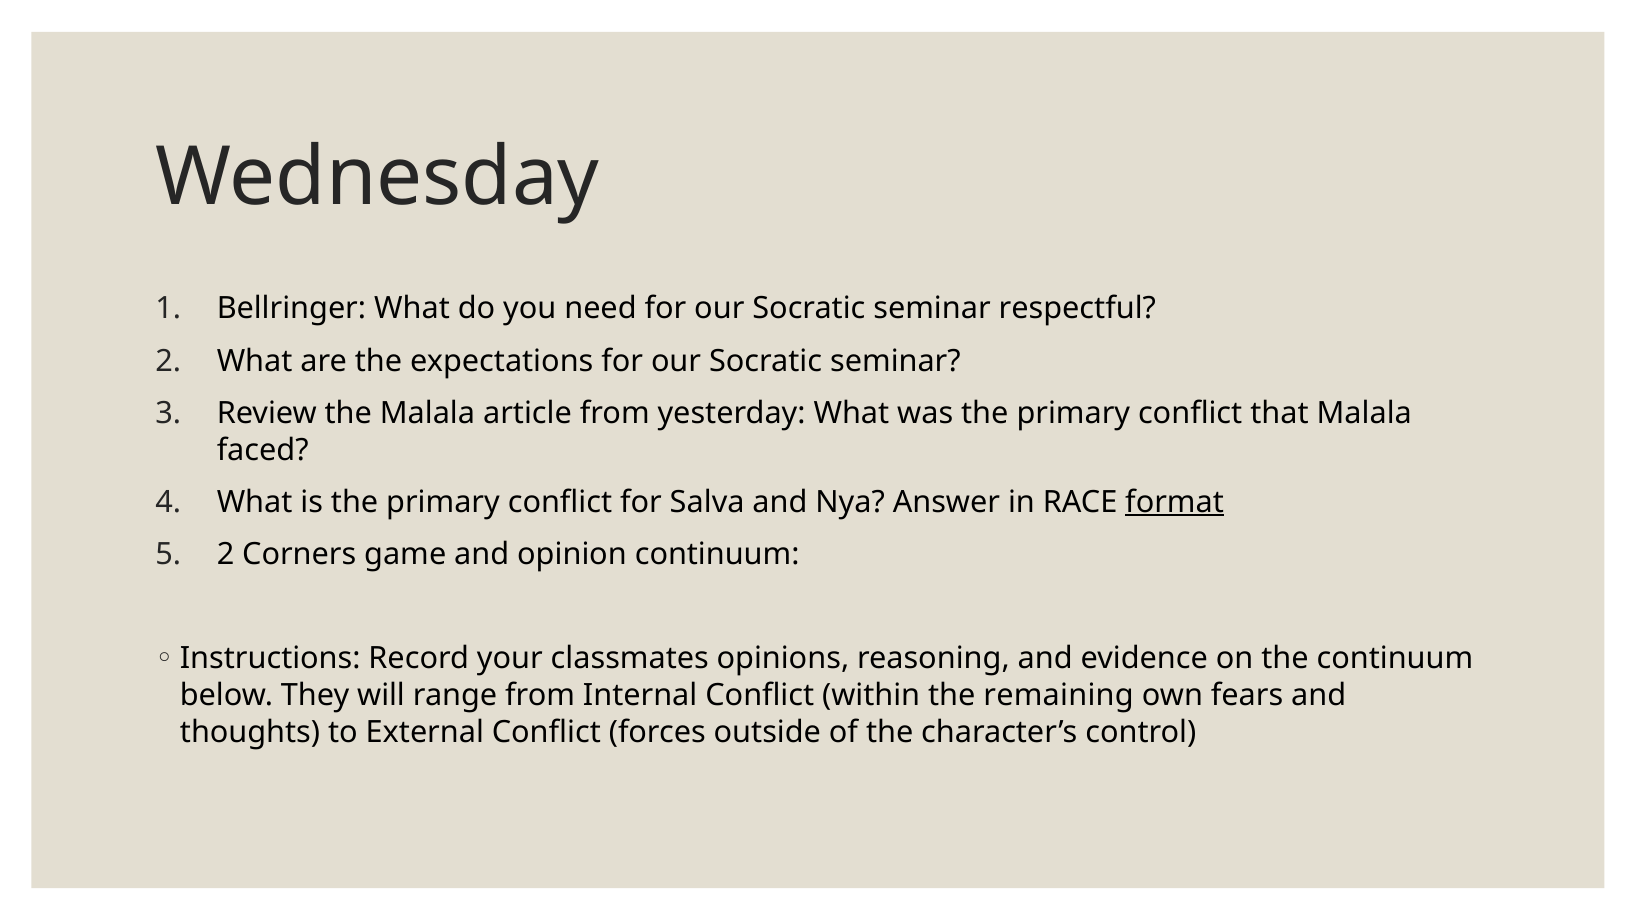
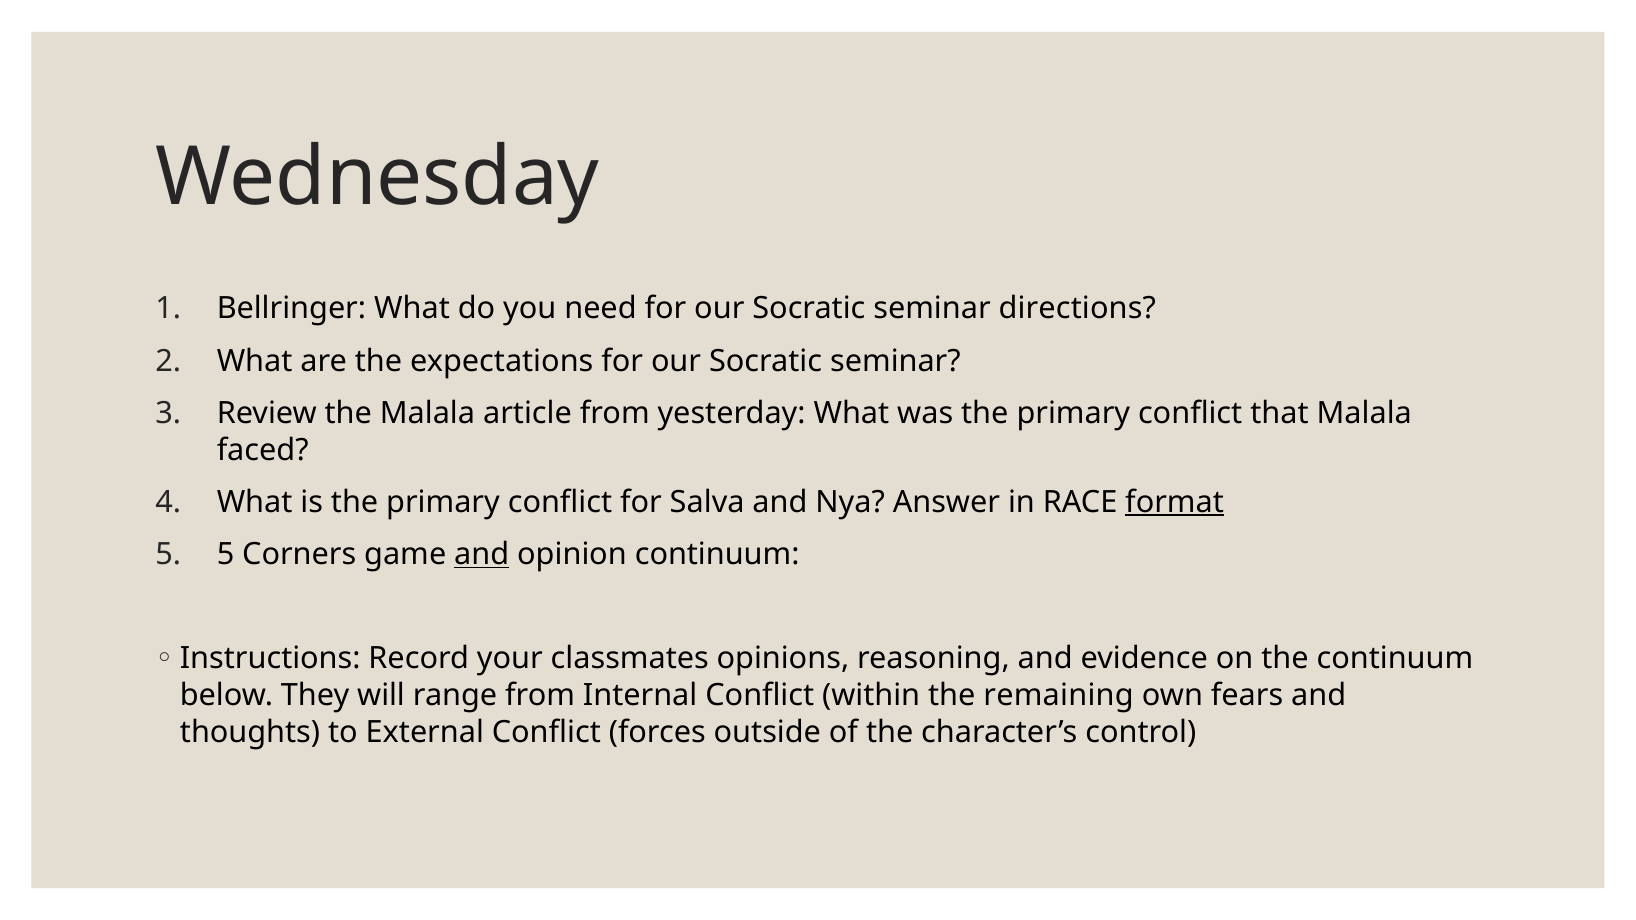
respectful: respectful -> directions (1077, 309)
2: 2 -> 5 (226, 554)
and underline: none -> present (482, 554)
